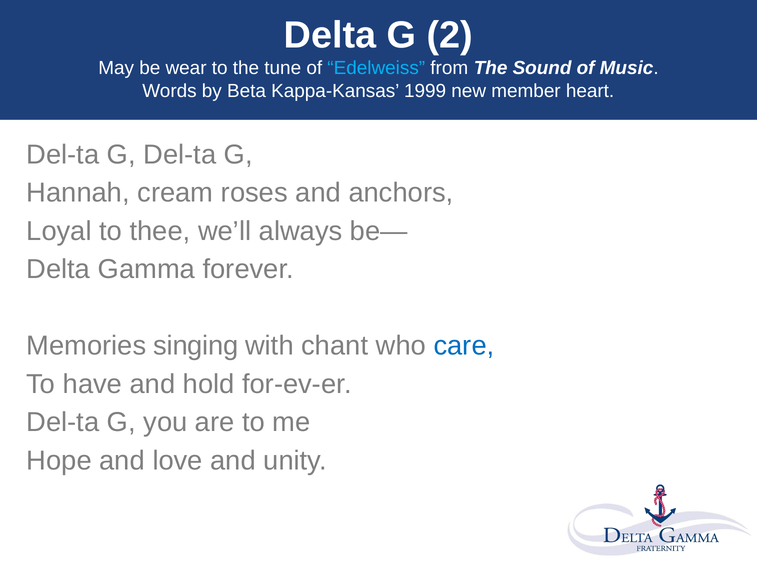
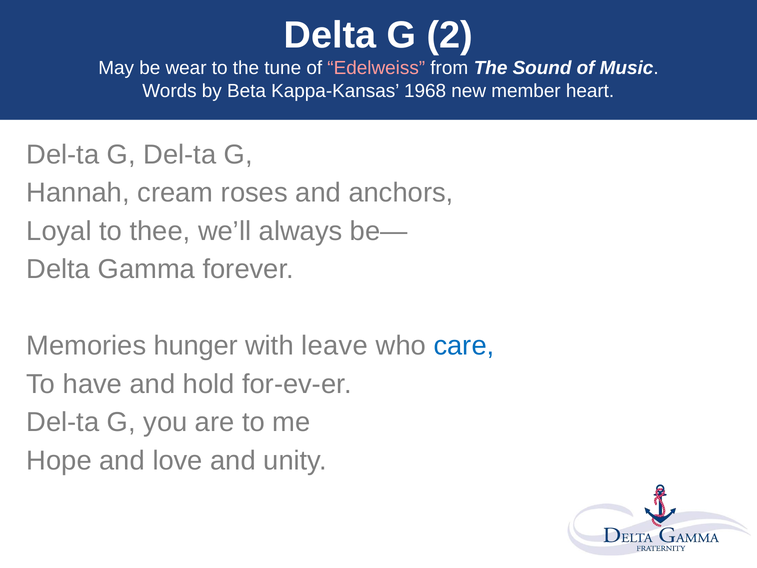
Edelweiss colour: light blue -> pink (376, 68)
1999: 1999 -> 1968 (425, 91)
singing: singing -> hunger (196, 346)
chant: chant -> leave (335, 346)
